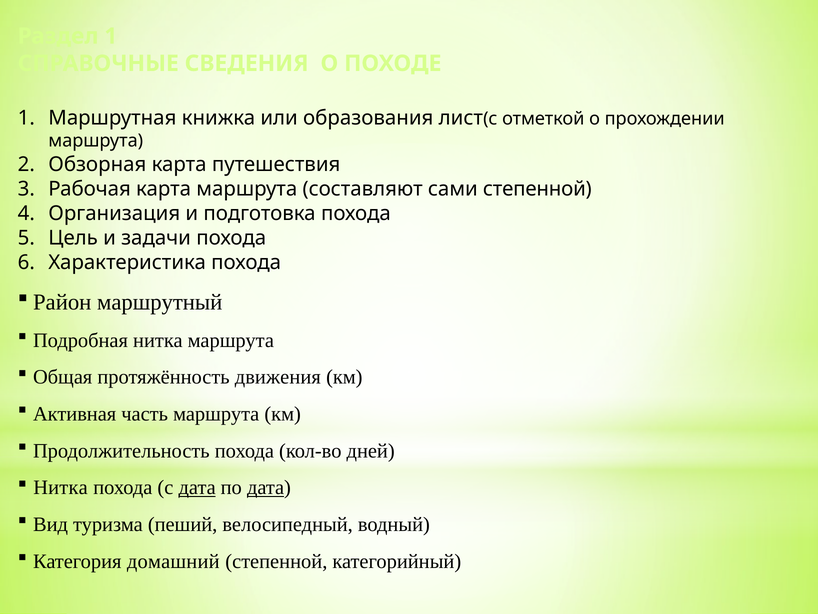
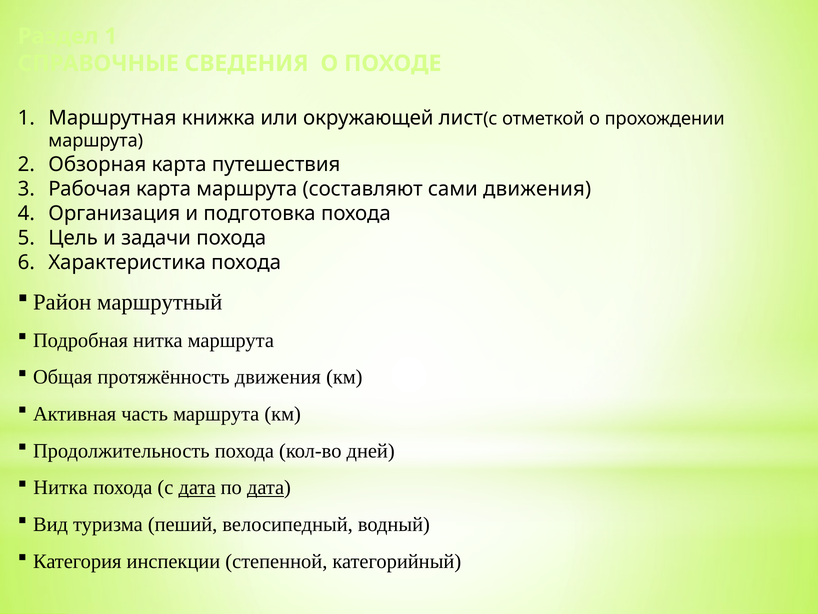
образования: образования -> окружающей (368, 118)
сами степенной: степенной -> движения (537, 189)
домашний: домашний -> инспекции (173, 561)
